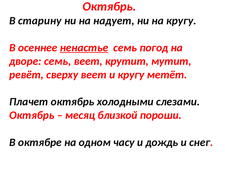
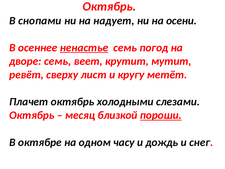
старину: старину -> снопами (40, 21)
на кругу: кругу -> осени (181, 21)
сверху веет: веет -> лист (94, 75)
пороши underline: none -> present (161, 115)
